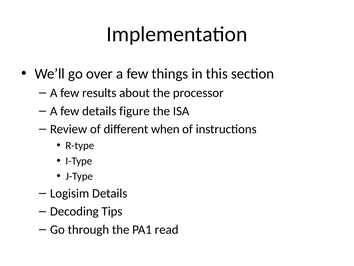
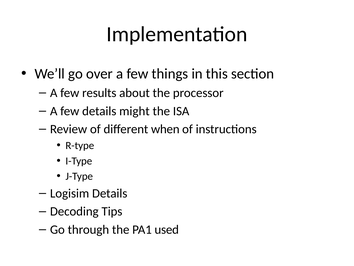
figure: figure -> might (134, 111)
read: read -> used (167, 229)
